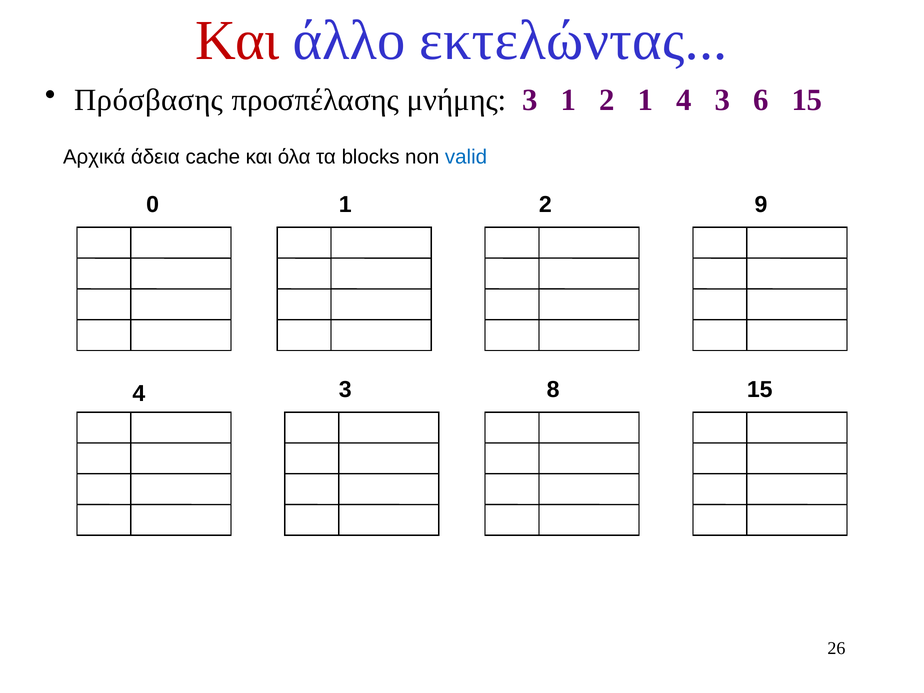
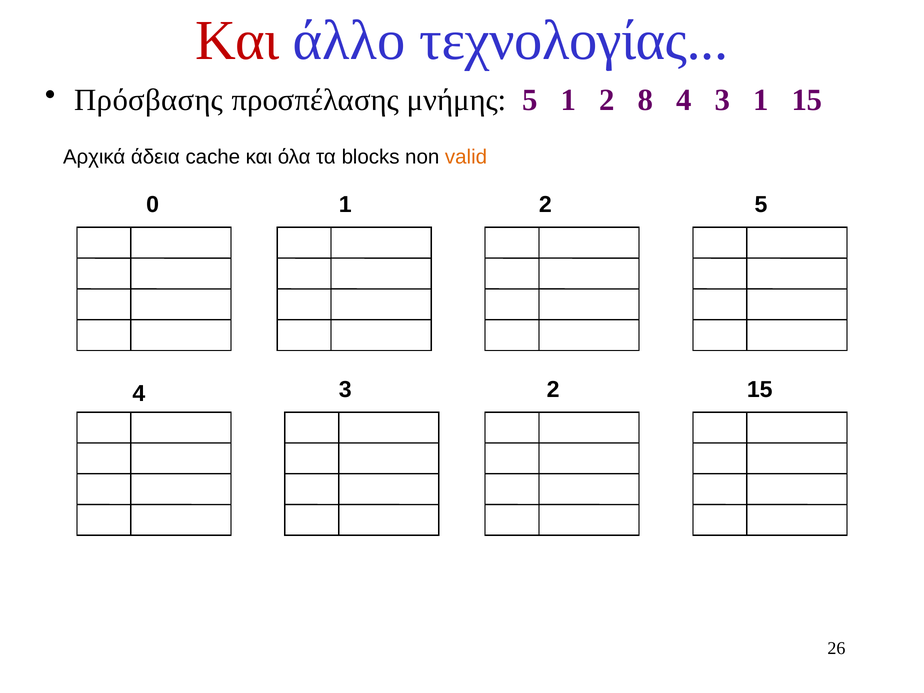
εκτελώντας: εκτελώντας -> τεχνολογίας (574, 40)
μνήμης 3: 3 -> 5 (530, 100)
2 1: 1 -> 8 (645, 100)
3 6: 6 -> 1 (761, 100)
valid colour: blue -> orange (466, 157)
2 9: 9 -> 5 (761, 205)
3 8: 8 -> 2 (553, 390)
